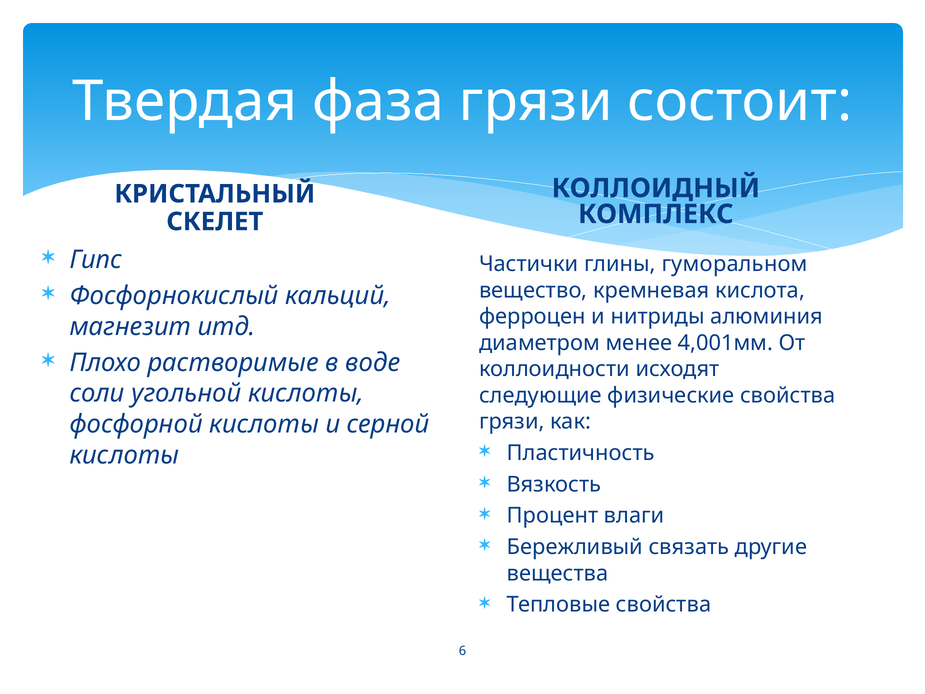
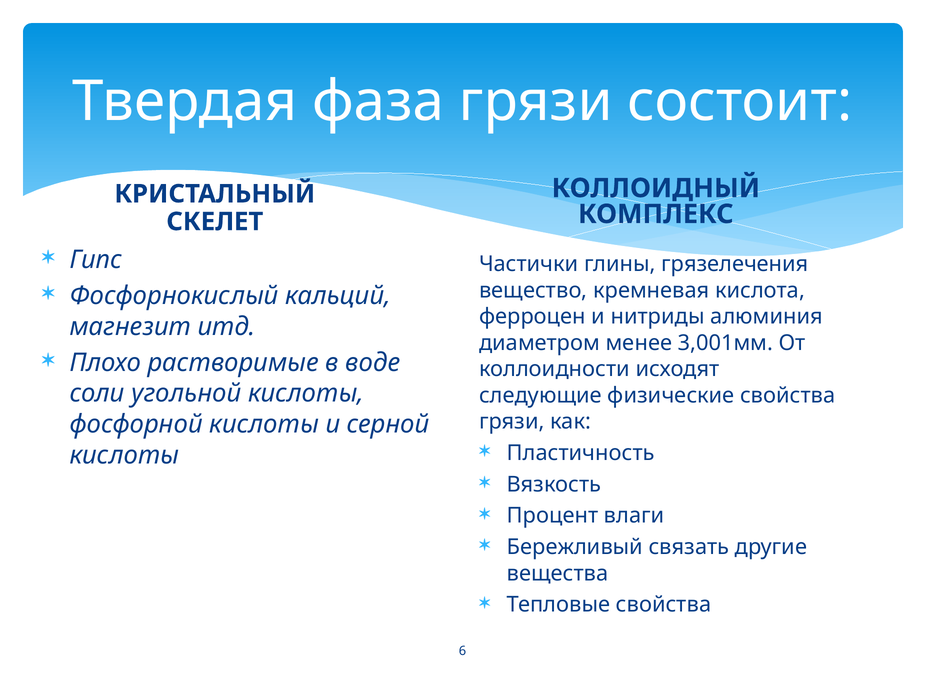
гуморальном: гуморальном -> грязелечения (735, 264)
4,001мм: 4,001мм -> 3,001мм (725, 343)
